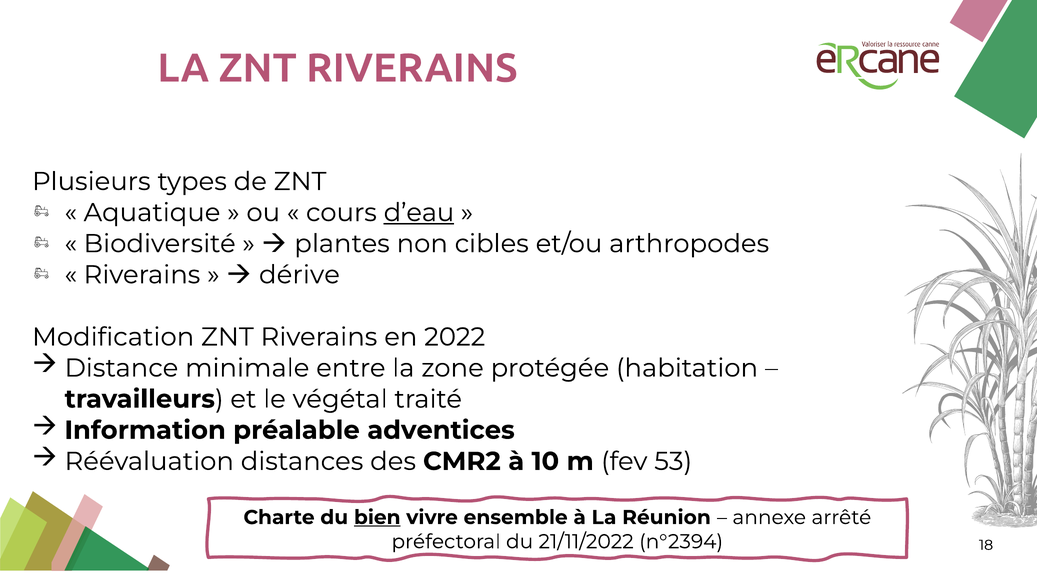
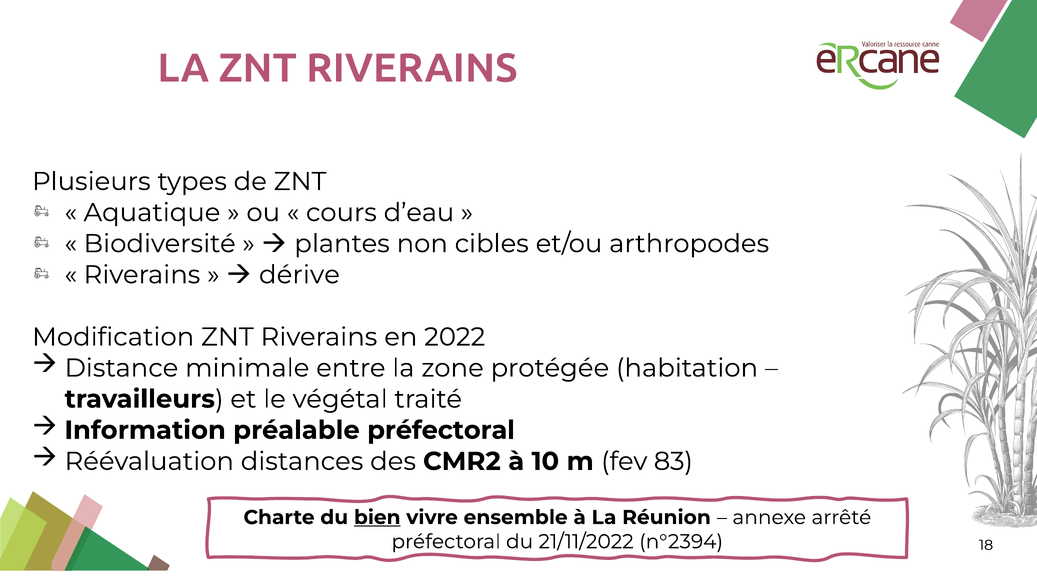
d’eau underline: present -> none (419, 213)
préalable adventices: adventices -> préfectoral (441, 430)
53: 53 -> 83 (673, 462)
